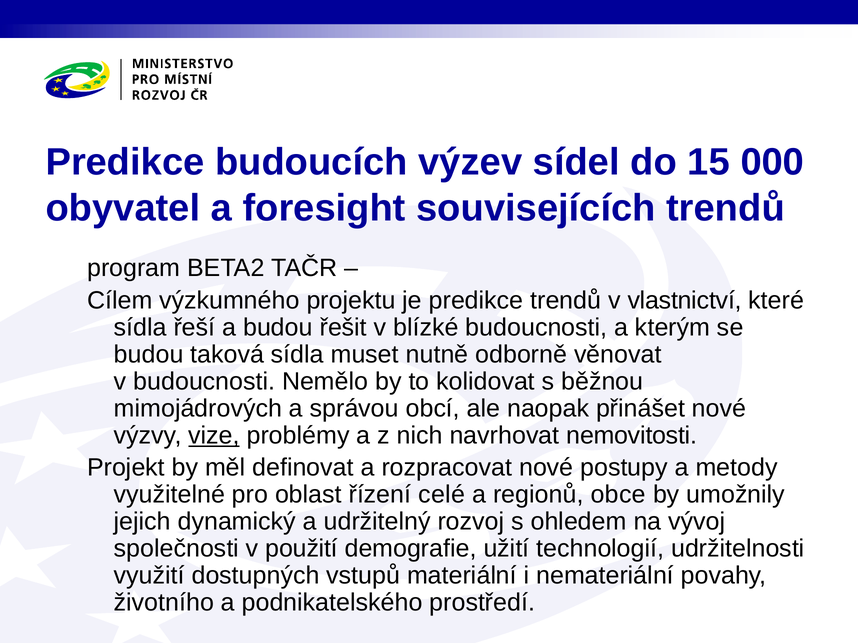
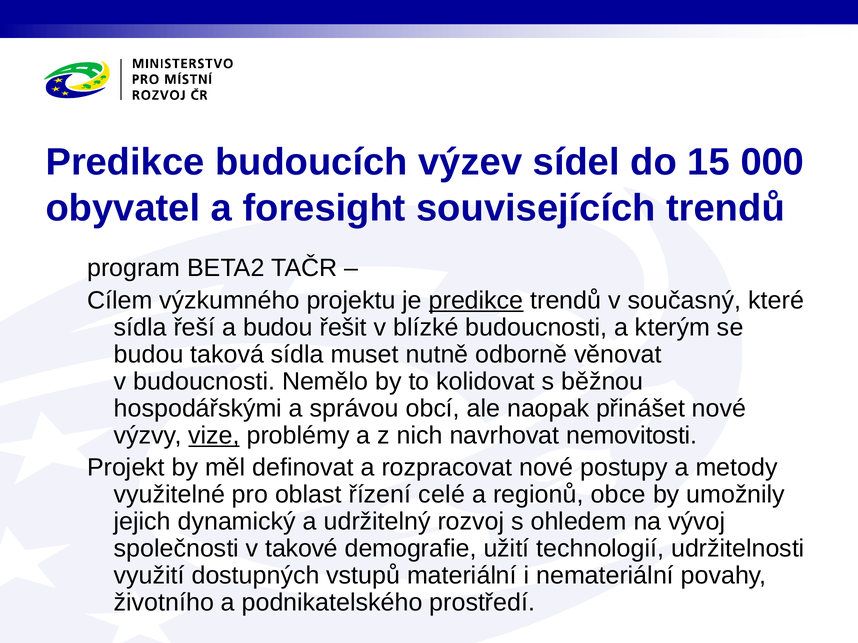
predikce underline: none -> present (476, 301)
vlastnictví: vlastnictví -> současný (684, 301)
mimojádrových: mimojádrových -> hospodářskými (198, 409)
použití: použití -> takové (302, 549)
